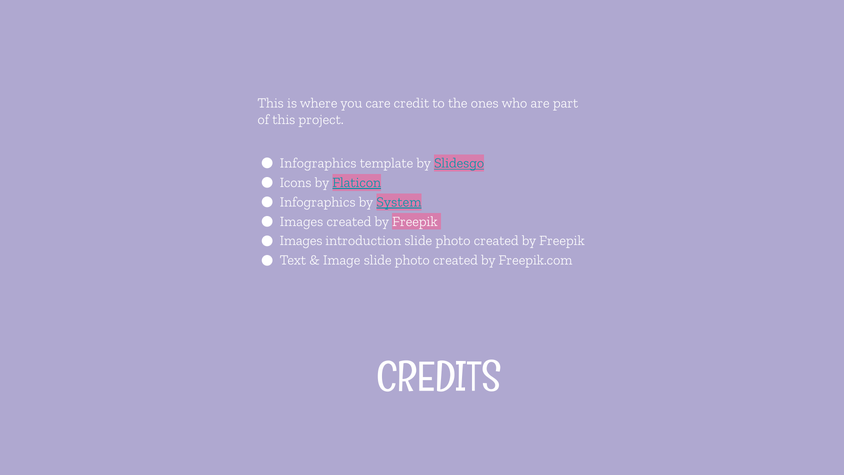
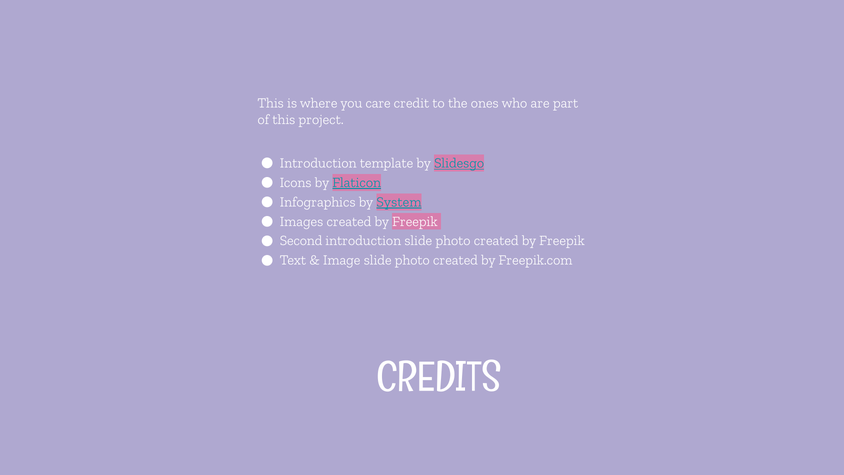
Infographics: Infographics -> Introduction (318, 163)
Images: Images -> Second (301, 241)
